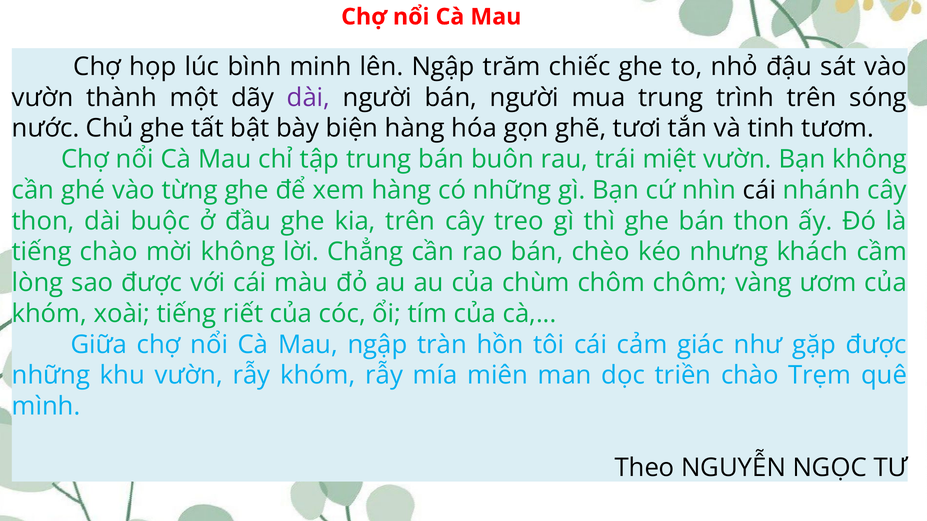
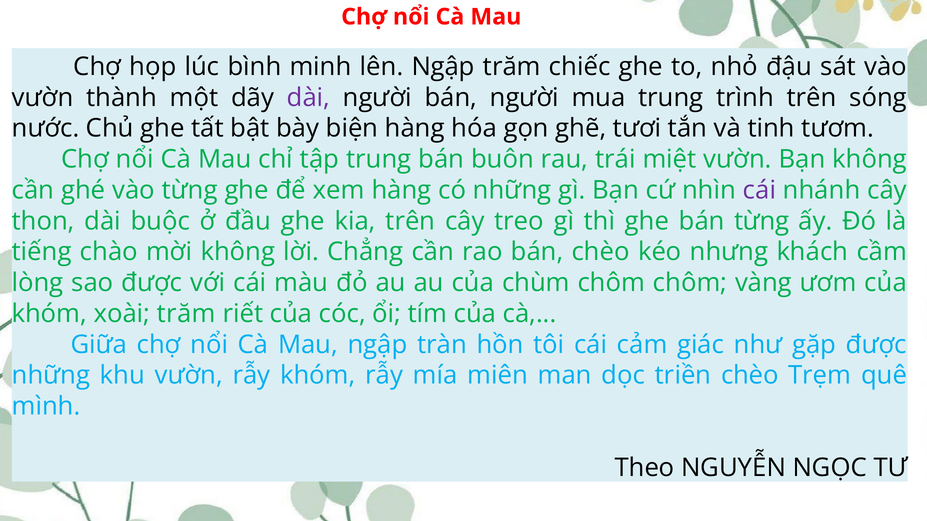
cái colour: black -> purple (759, 190)
bán thon: thon -> từng (762, 221)
xoài tiếng: tiếng -> trăm (186, 314)
triền chào: chào -> chèo (750, 376)
